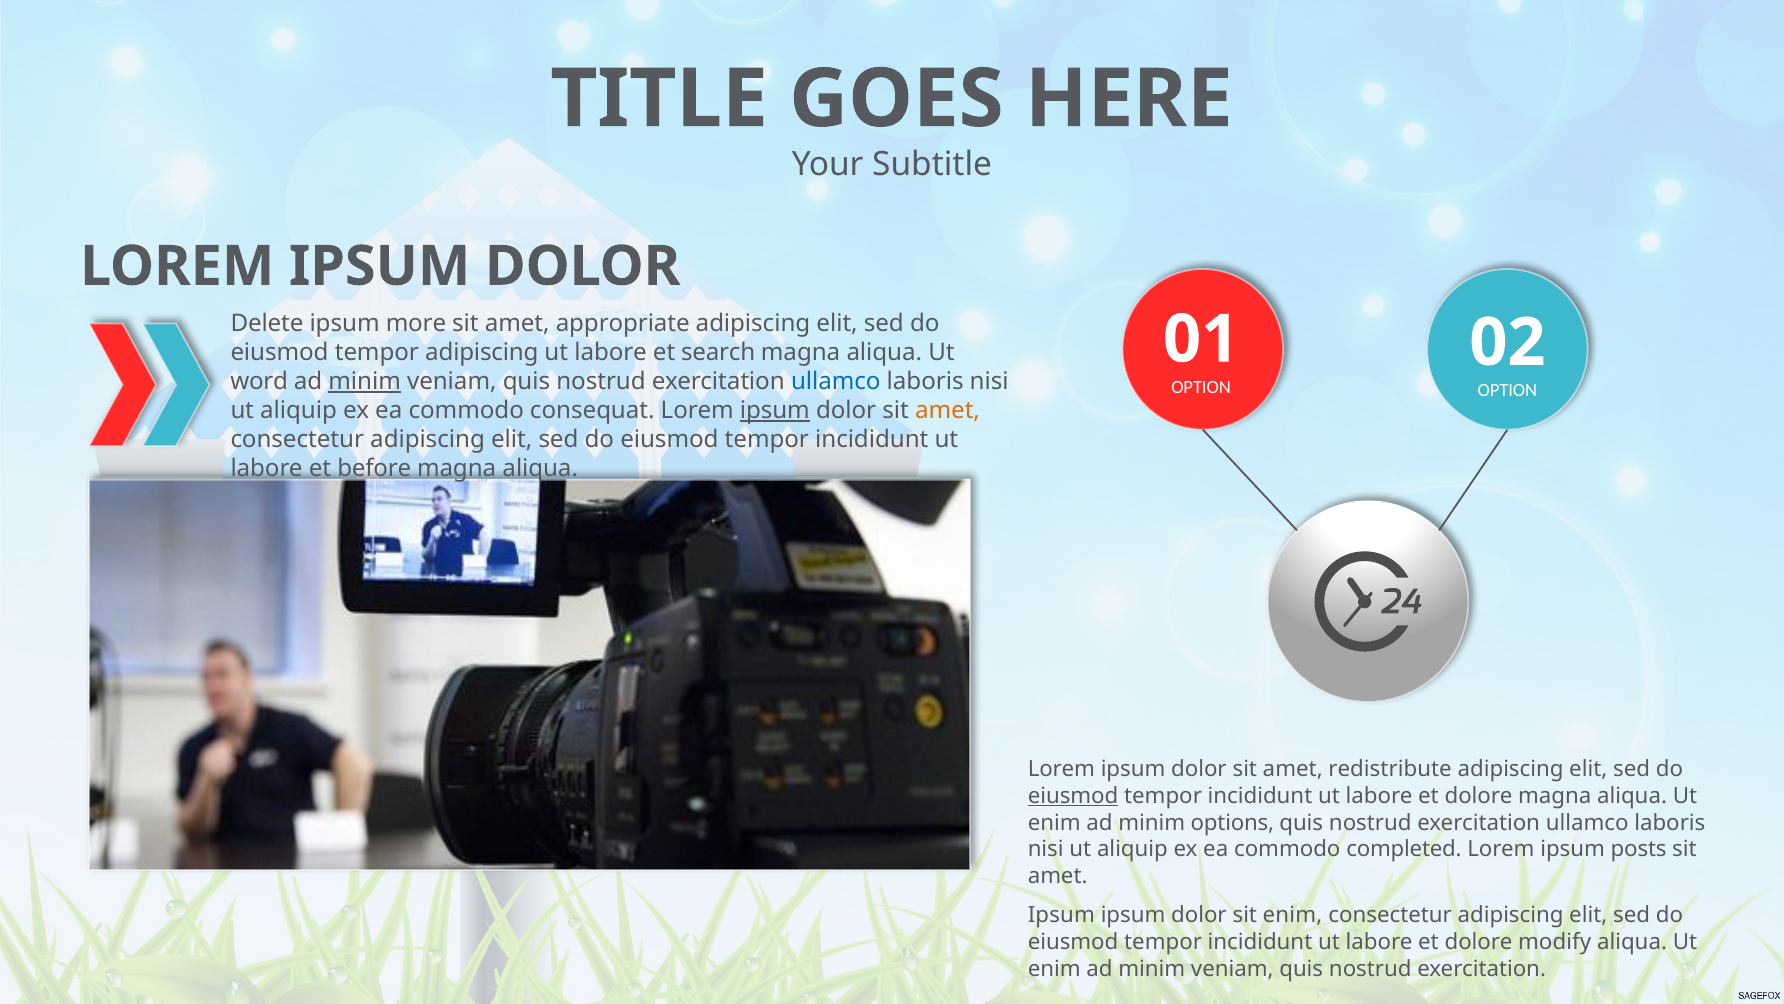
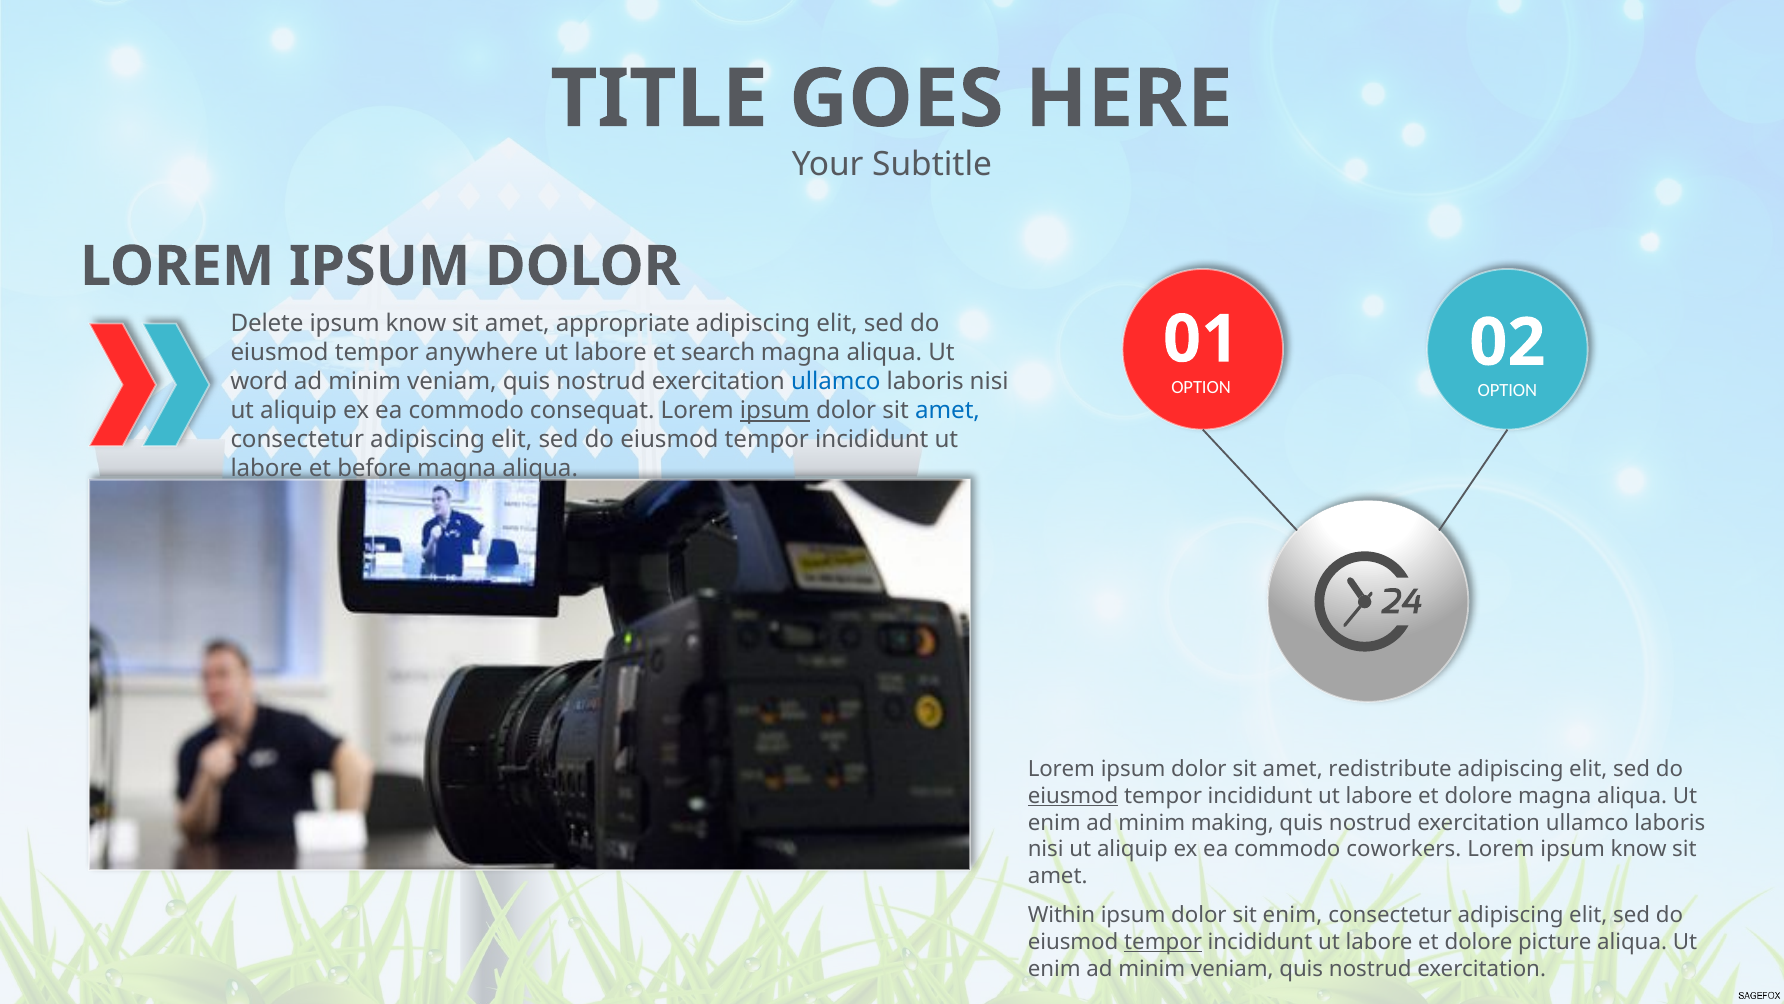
more: more -> know (416, 323)
tempor adipiscing: adipiscing -> anywhere (482, 352)
minim underline: present -> none (365, 381)
amet colour: orange -> blue (948, 410)
options: options -> making (1232, 822)
completed: completed -> coworkers (1404, 849)
Lorem ipsum posts: posts -> know (1639, 849)
Ipsum: Ipsum -> Within (1061, 915)
tempor underline: none -> present (1163, 942)
modify: modify -> picture (1555, 942)
